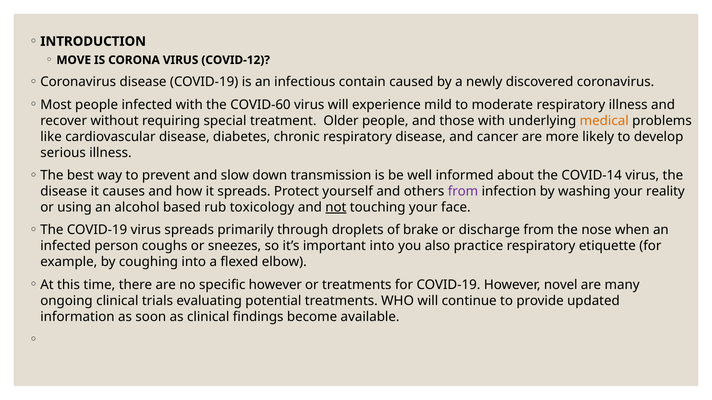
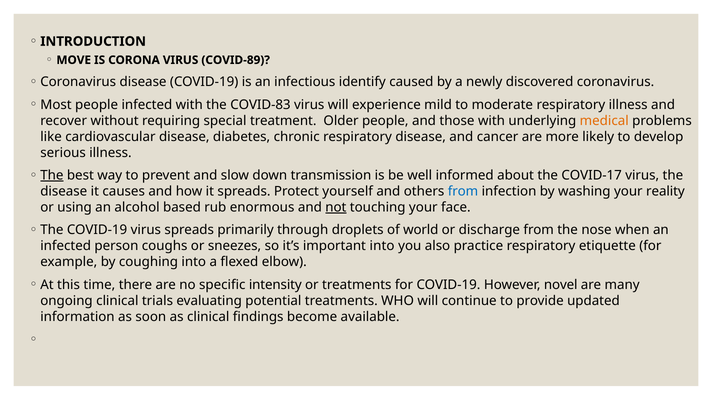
COVID-12: COVID-12 -> COVID-89 (236, 60)
contain: contain -> identify (362, 82)
COVID-60: COVID-60 -> COVID-83 (260, 105)
The underline: none -> present (52, 176)
COVID-14: COVID-14 -> COVID-17 (592, 176)
from colour: purple -> blue (463, 192)
toxicology: toxicology -> enormous (262, 208)
brake: brake -> world (421, 230)
specific however: however -> intensity (275, 285)
